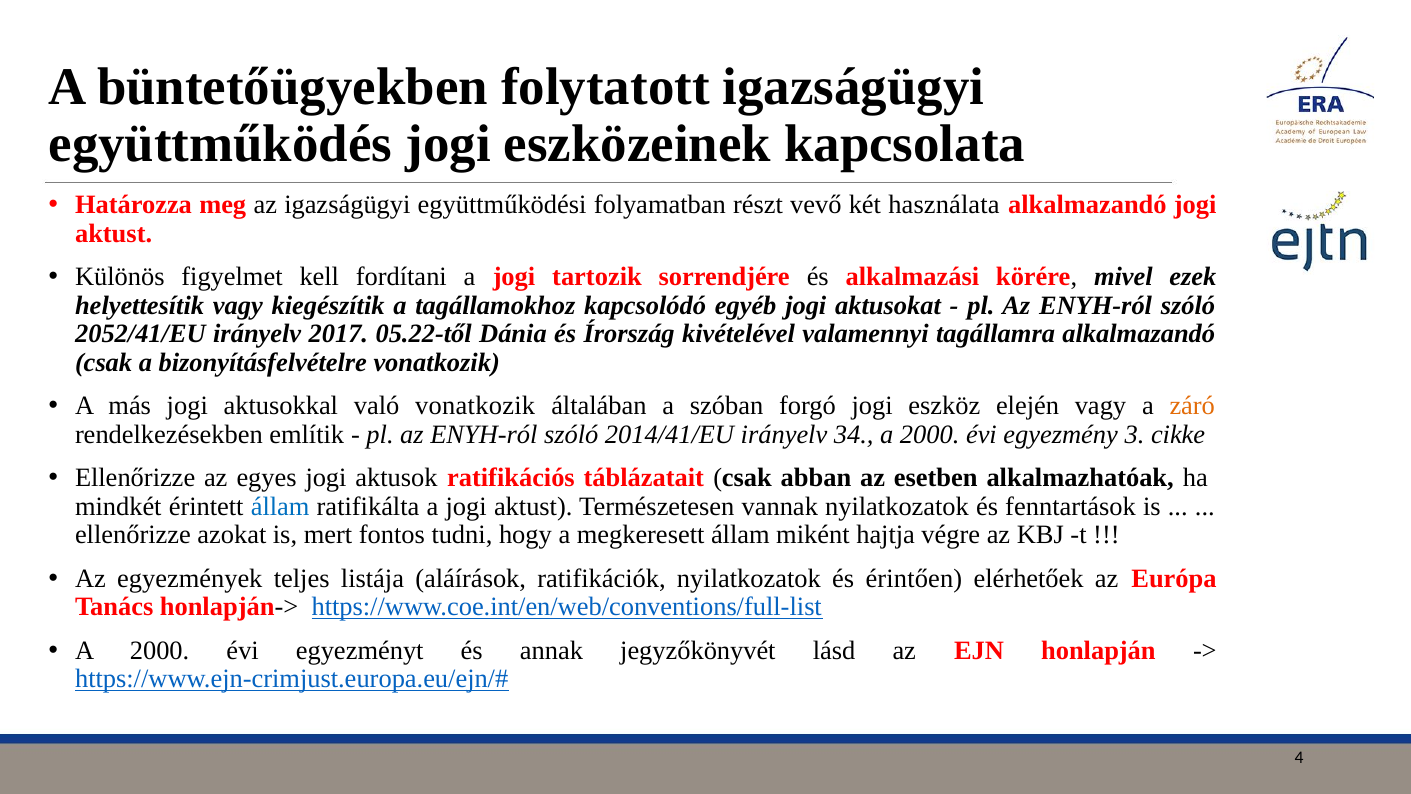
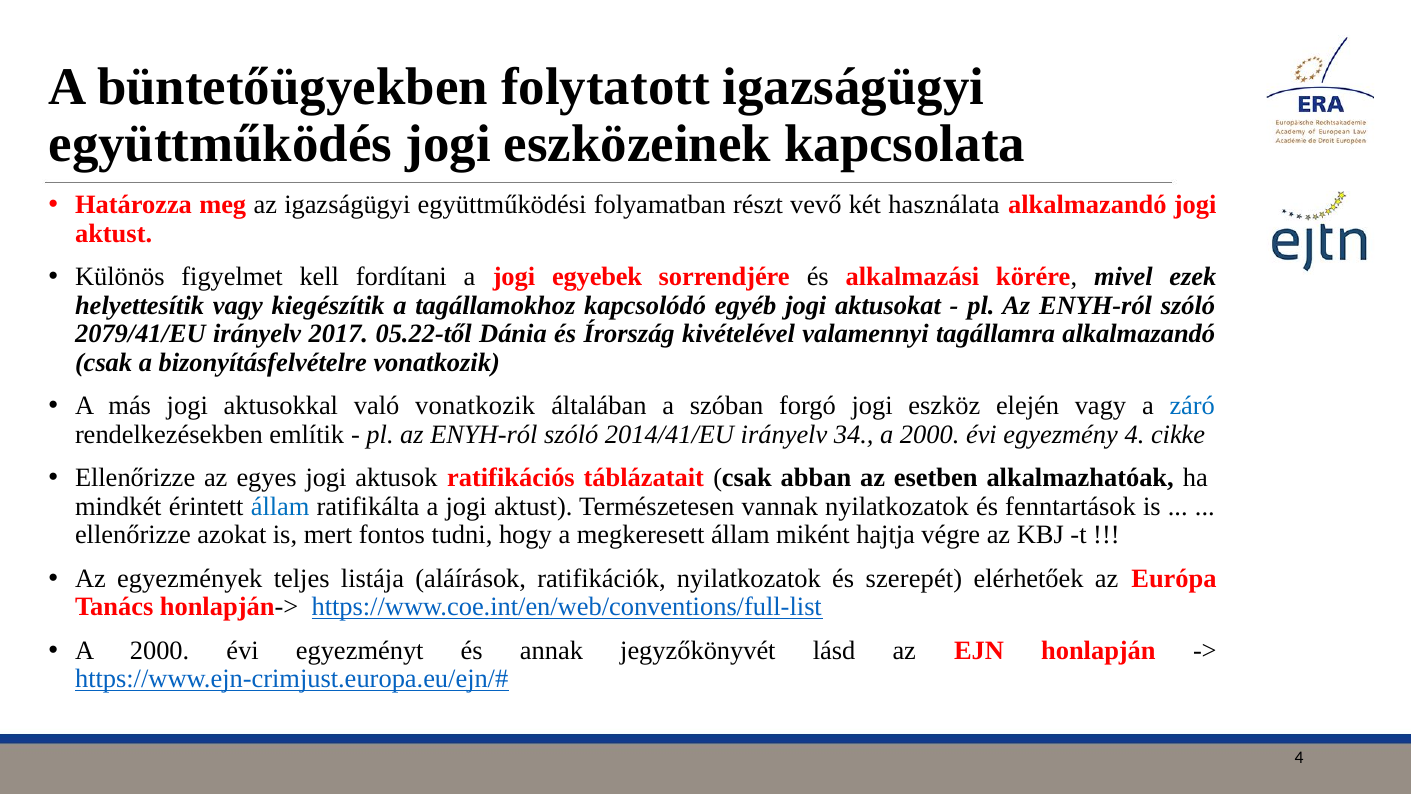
tartozik: tartozik -> egyebek (597, 277)
2052/41/EU: 2052/41/EU -> 2079/41/EU (140, 334)
záró colour: orange -> blue (1192, 406)
egyezmény 3: 3 -> 4 (1135, 434)
érintően: érintően -> szerepét (914, 578)
